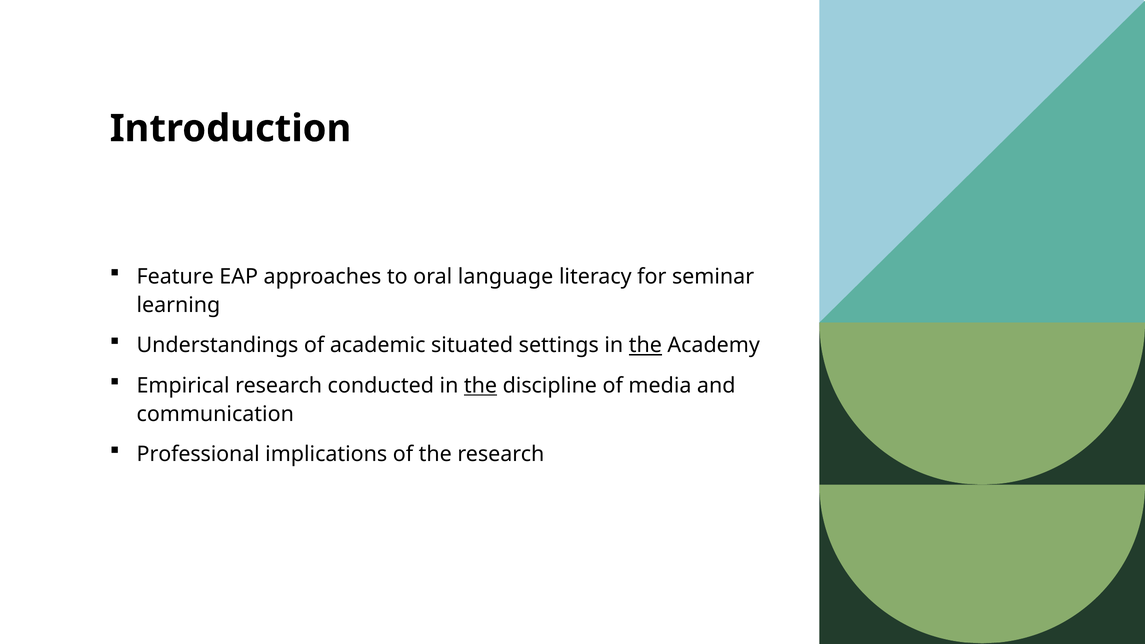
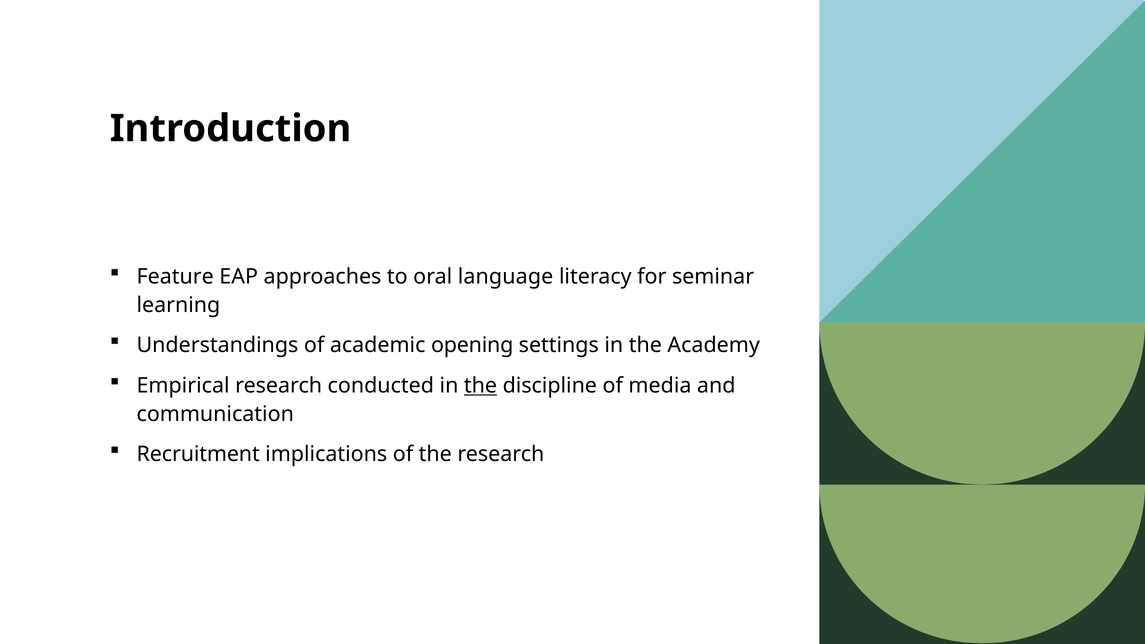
situated: situated -> opening (472, 345)
the underline: present -> none (645, 345)
Professional: Professional -> Recruitment (198, 454)
